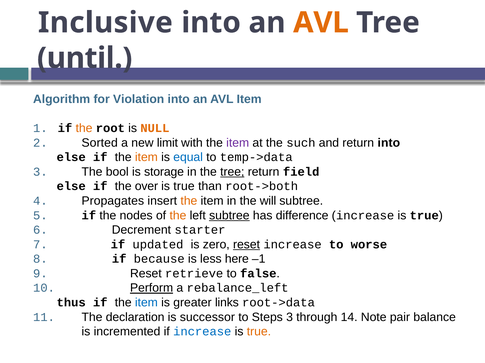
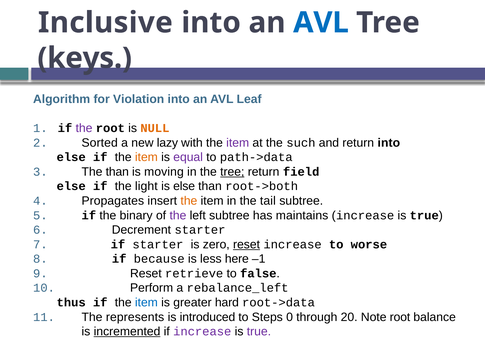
AVL colour: orange -> blue (321, 23)
until: until -> keys (85, 58)
AVL Item: Item -> Leaf (249, 99)
the colour: orange -> purple (84, 129)
limit: limit -> lazy (167, 143)
equal colour: blue -> purple (188, 158)
temp->data: temp->data -> path->data (256, 158)
The bool: bool -> than (117, 172)
storage: storage -> moving (164, 172)
over: over -> light (146, 187)
true: true -> else (184, 187)
will: will -> tail (268, 201)
nodes: nodes -> binary (136, 216)
the colour: orange -> purple (178, 216)
subtree underline: present -> none (229, 216)
difference: difference -> maintains (302, 216)
if updated: updated -> starter (158, 245)
Perform underline: present -> none (152, 289)
links: links -> hard (227, 303)
declaration: declaration -> represents (135, 318)
successor: successor -> introduced (207, 318)
Steps 3: 3 -> 0 (290, 318)
14: 14 -> 20 (349, 318)
Note pair: pair -> root (400, 318)
incremented underline: none -> present (127, 332)
increase colour: blue -> purple (202, 332)
true colour: orange -> purple (259, 332)
